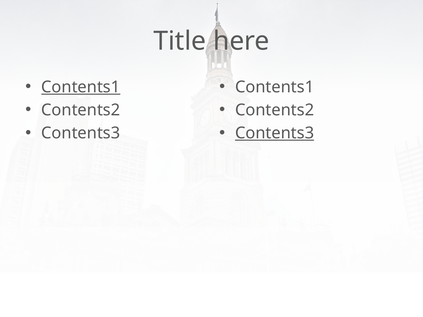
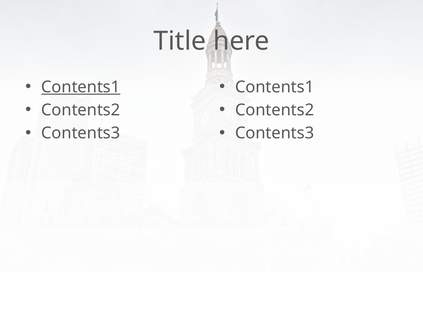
Contents3 underline: present -> none (275, 133)
